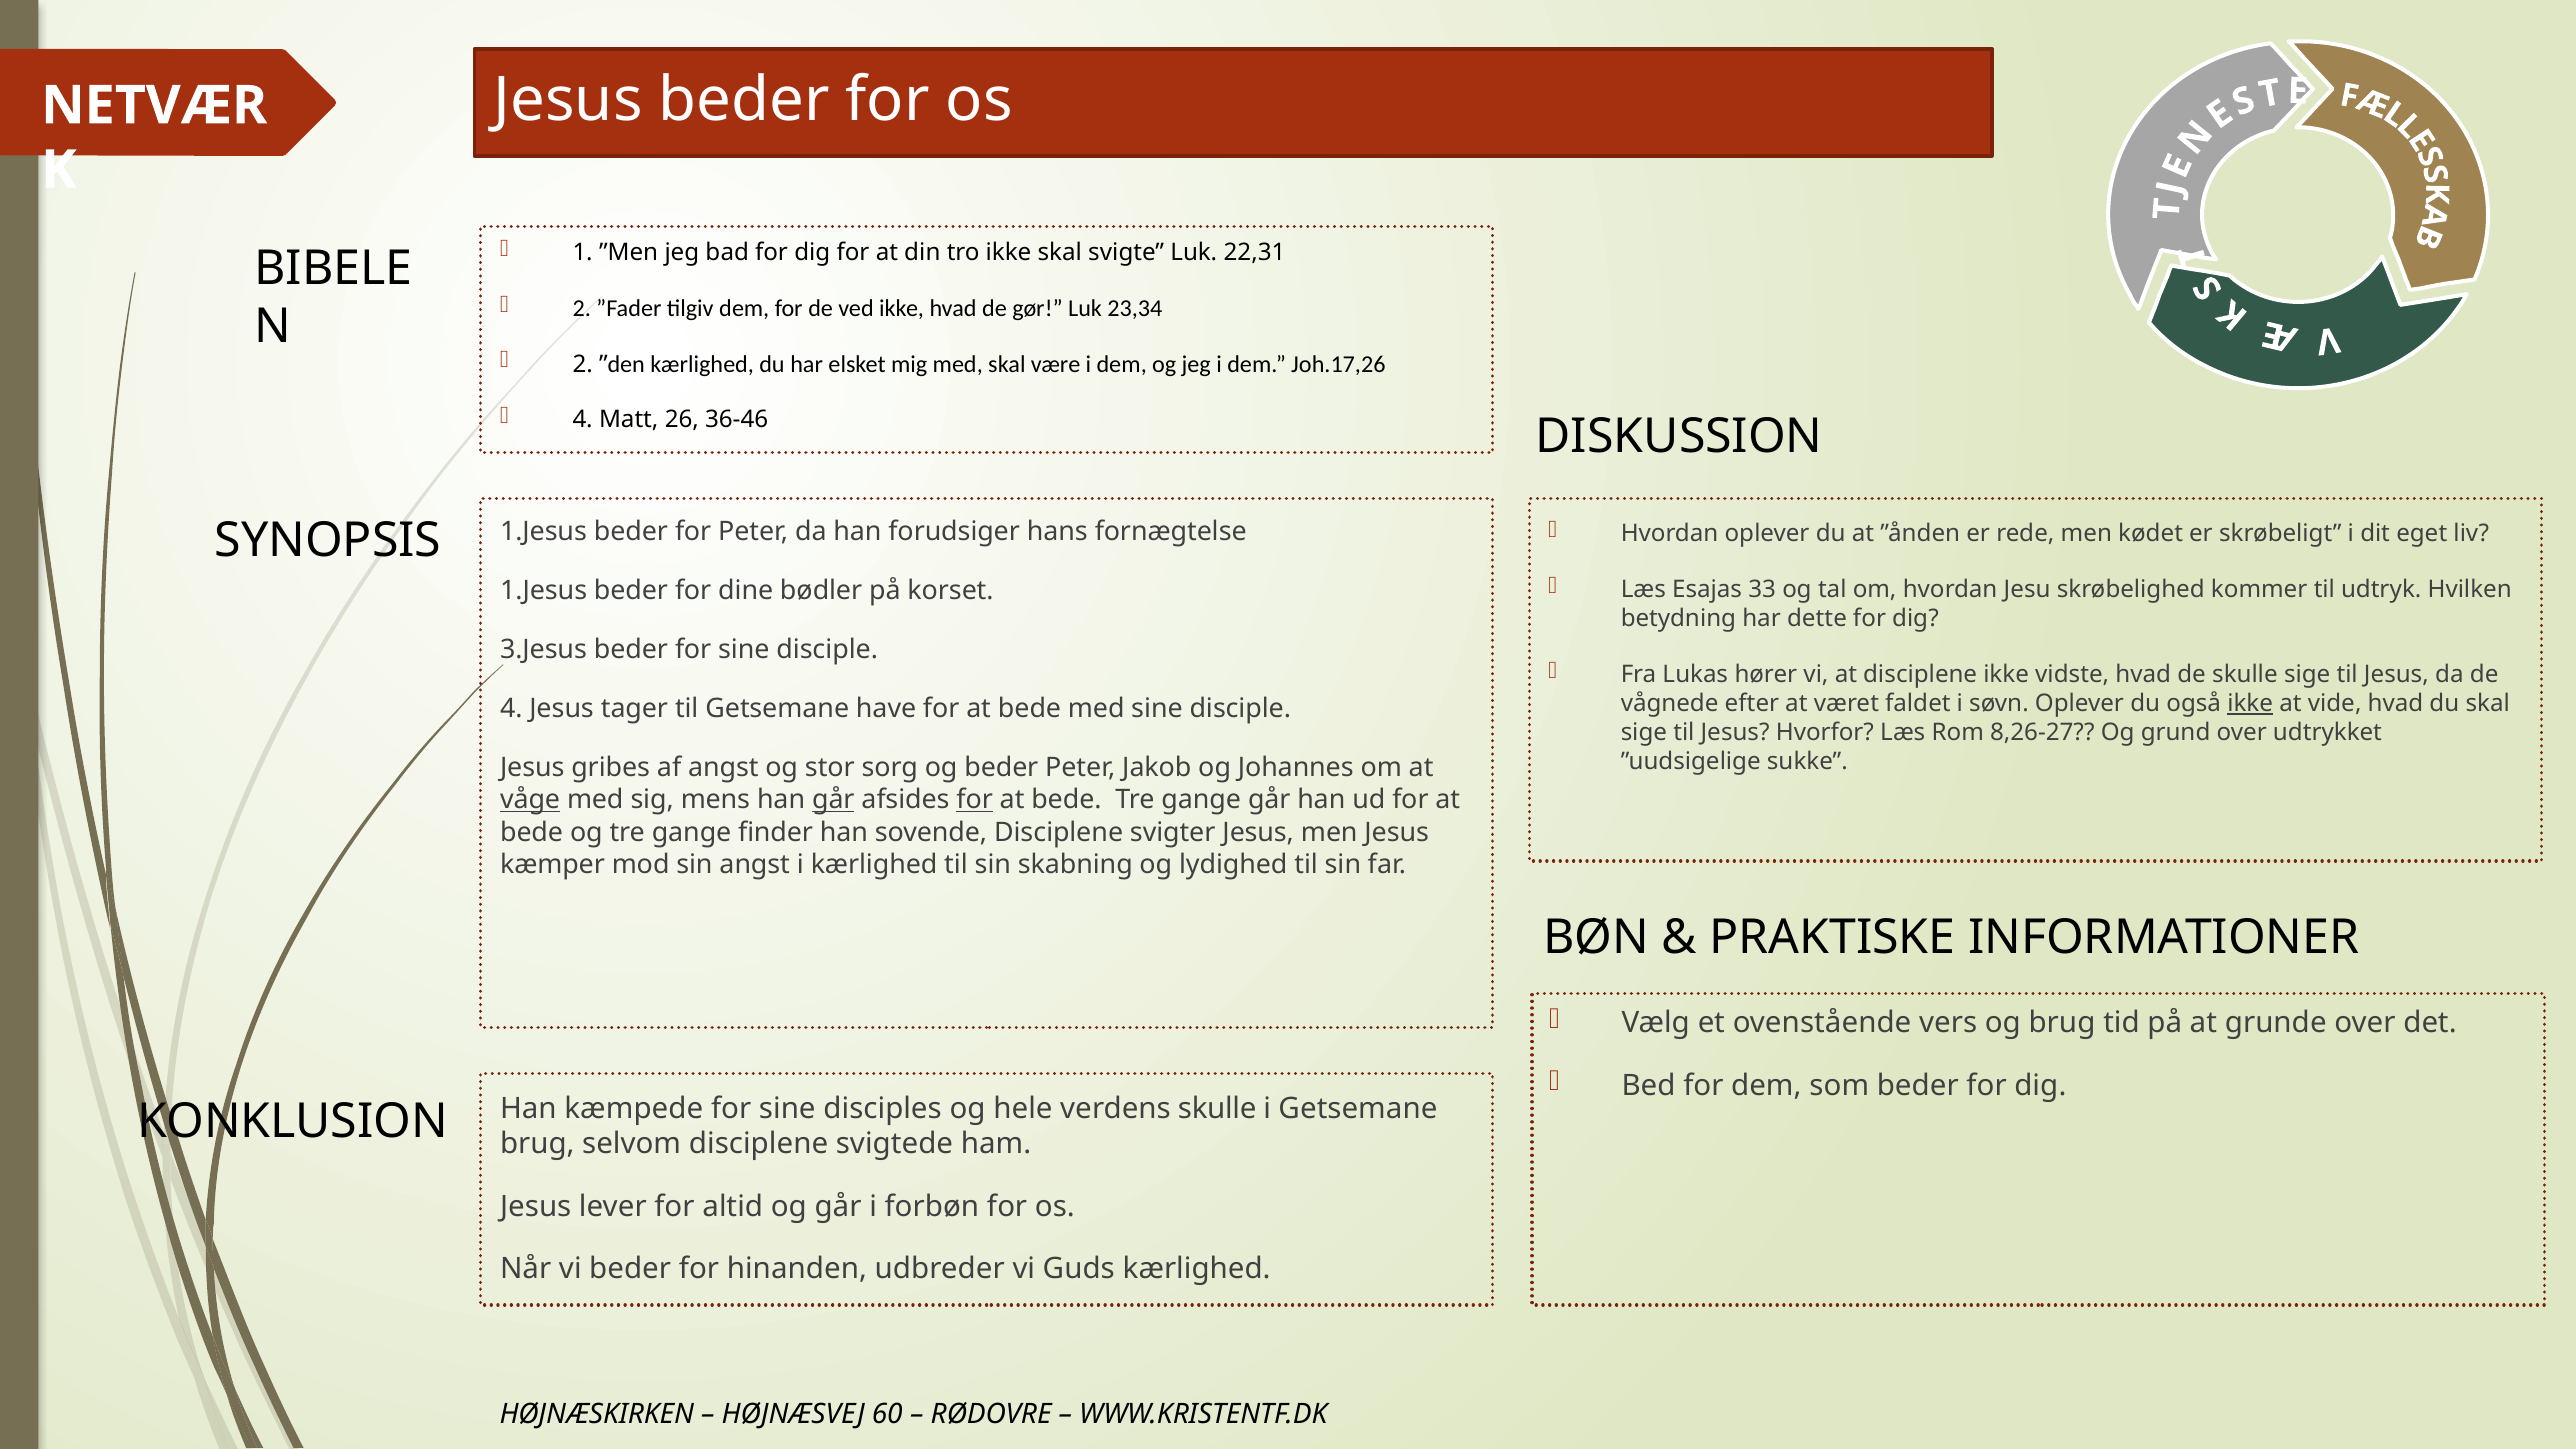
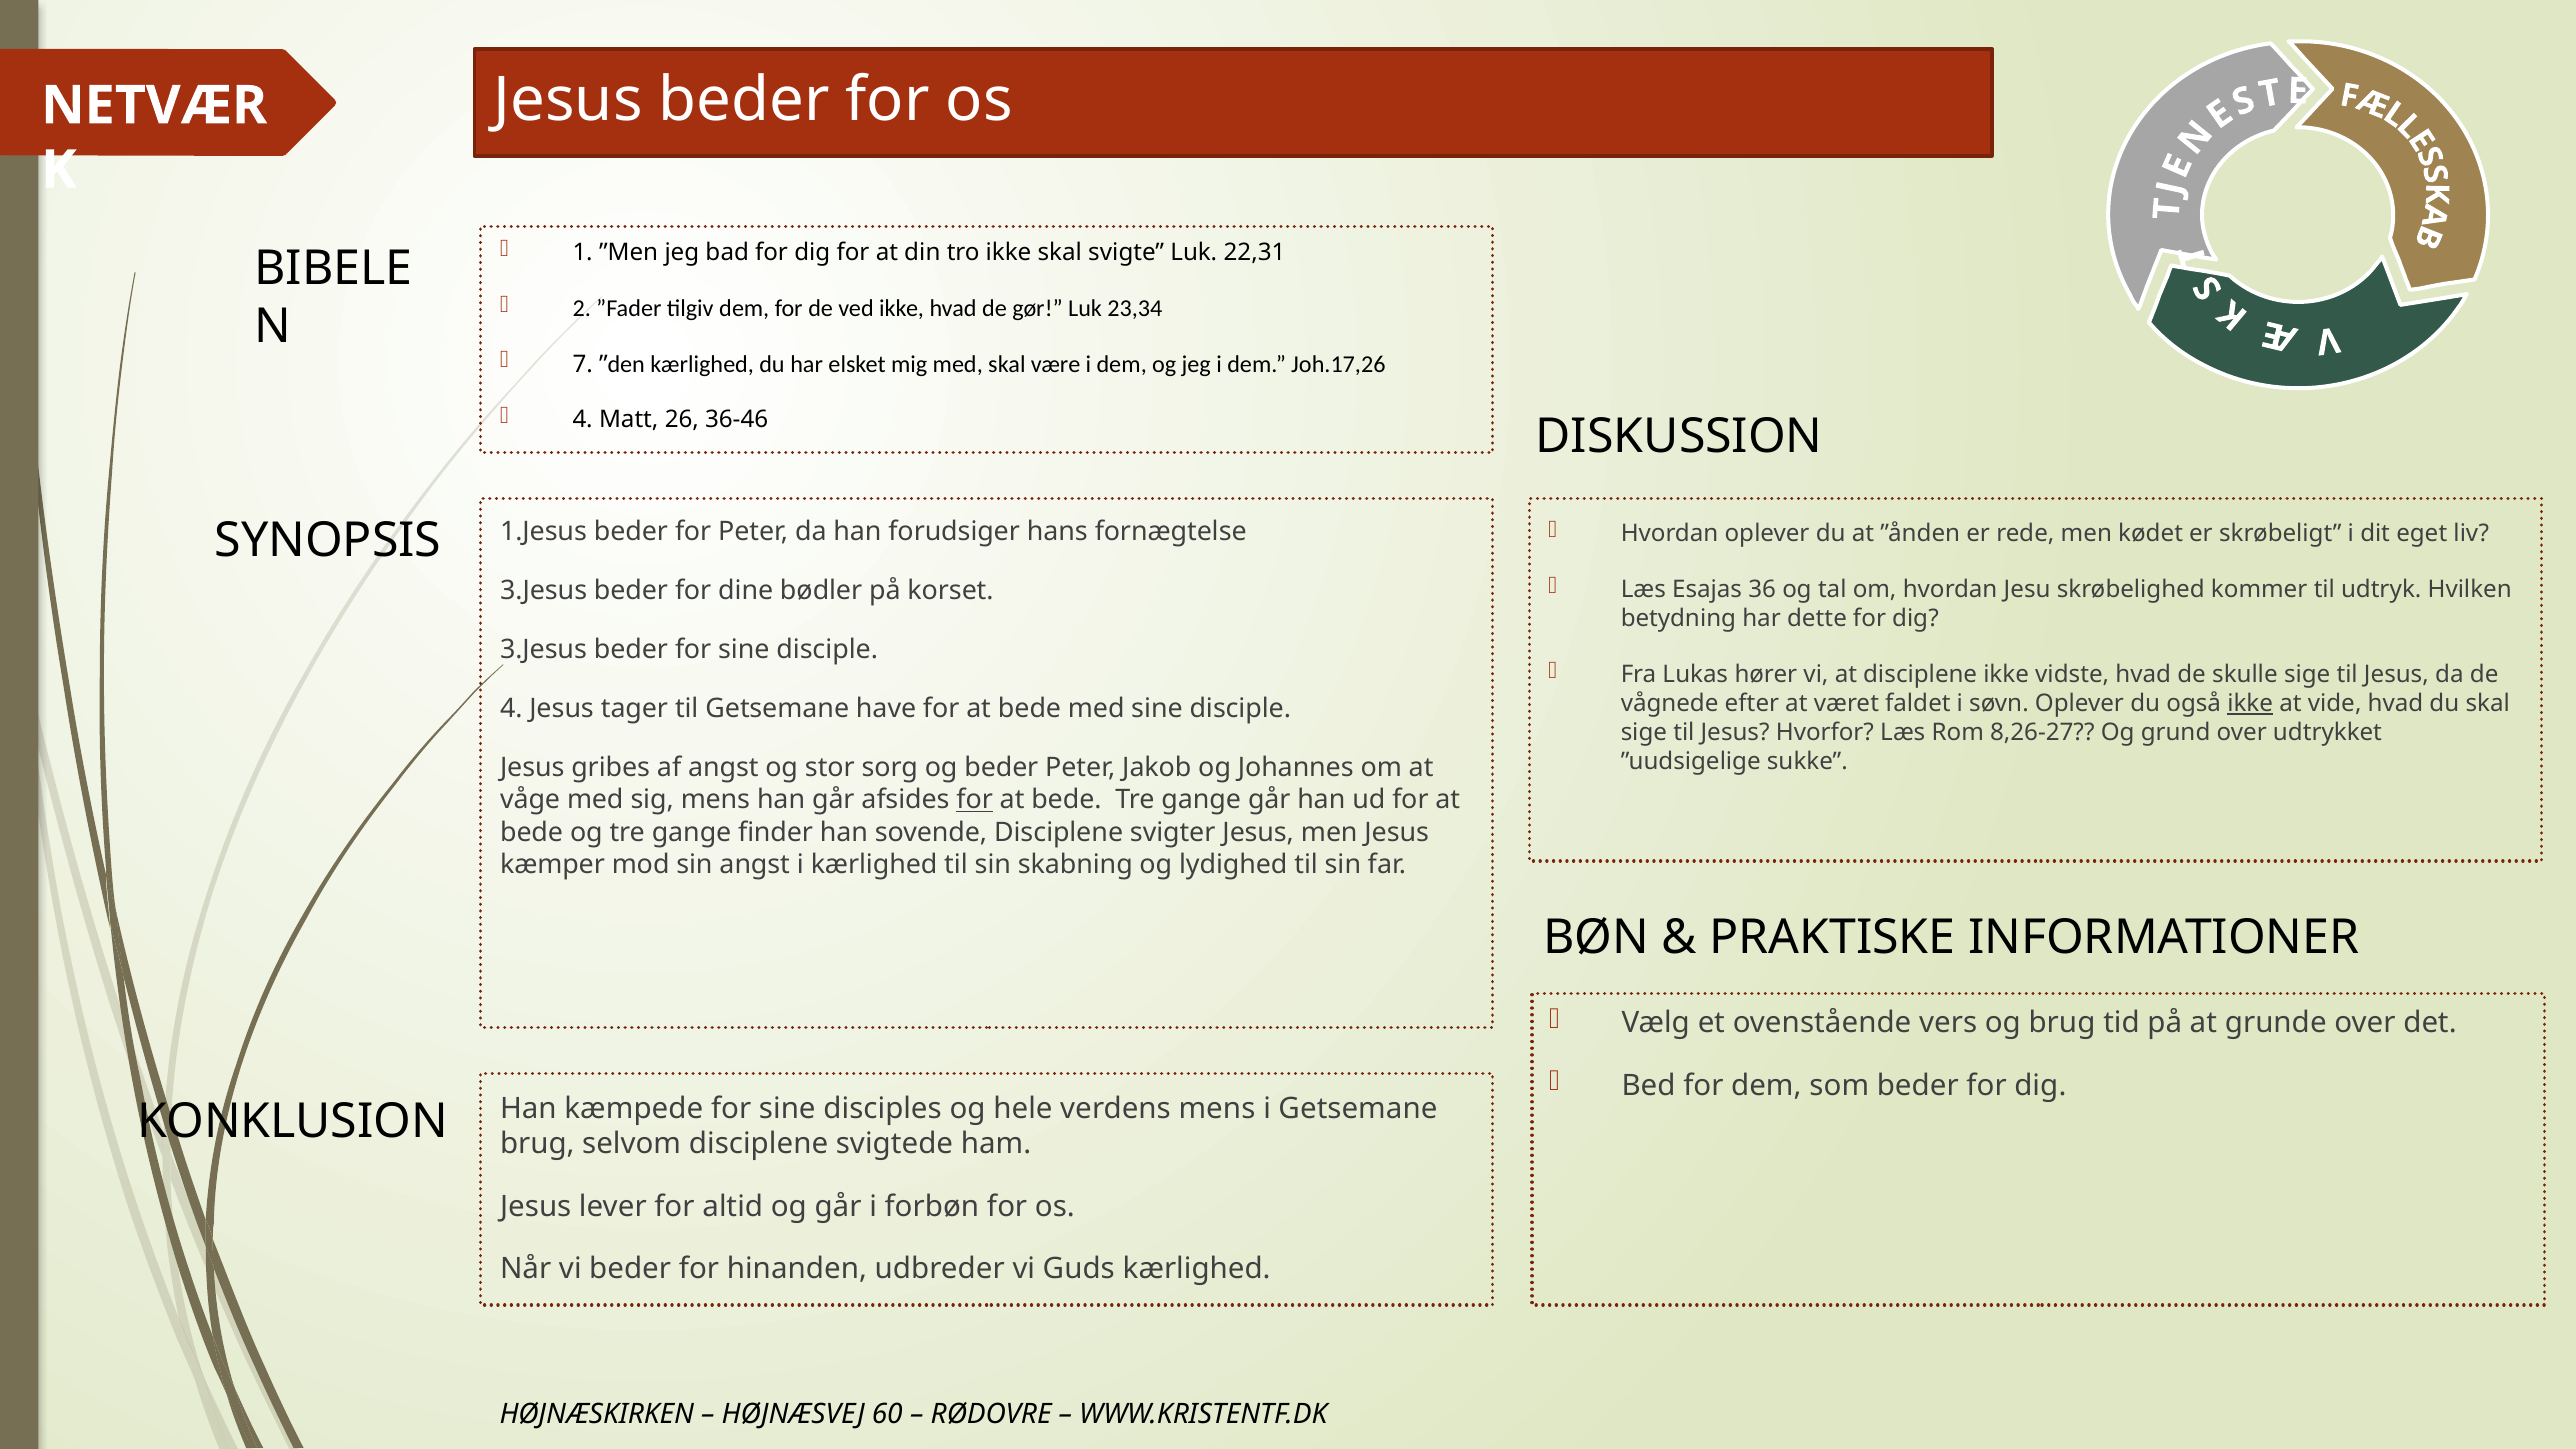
2: 2 -> 7 (583, 364)
33: 33 -> 36 (1762, 590)
1.Jesus: 1.Jesus -> 3.Jesus (544, 590)
våge underline: present -> none (530, 800)
går underline: present -> none (833, 800)
verdens skulle: skulle -> mens (1217, 1109)
